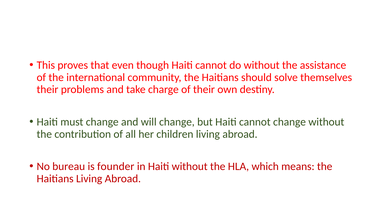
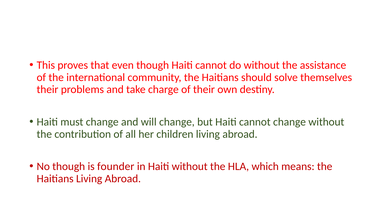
No bureau: bureau -> though (69, 166)
